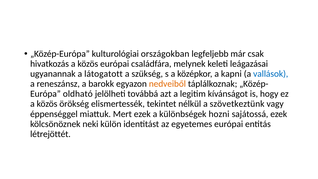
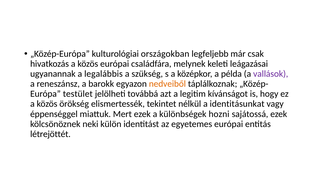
látogatott: látogatott -> legalábbis (103, 74)
kapni: kapni -> példa (231, 74)
vallások colour: blue -> purple (271, 74)
oldható: oldható -> testület (78, 94)
szövetkeztünk: szövetkeztünk -> identitásunkat (237, 104)
